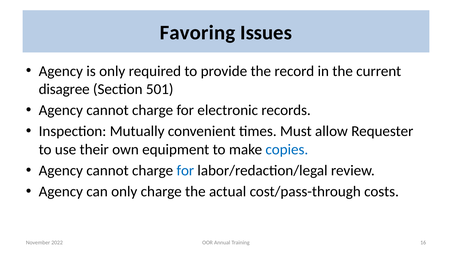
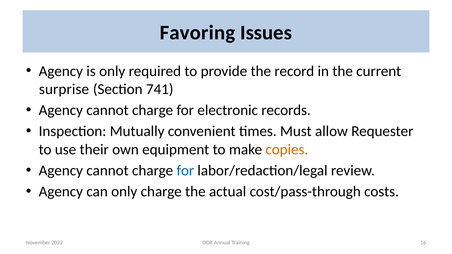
disagree: disagree -> surprise (64, 89)
501: 501 -> 741 (160, 89)
copies colour: blue -> orange (287, 150)
